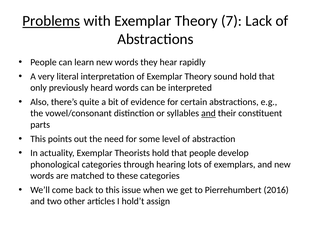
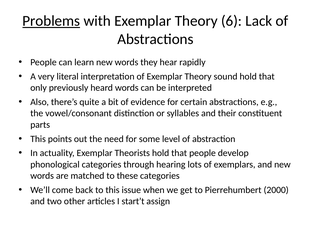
7: 7 -> 6 (232, 21)
and underline: present -> none (208, 113)
2016: 2016 -> 2000 (276, 190)
hold’t: hold’t -> start’t (133, 202)
